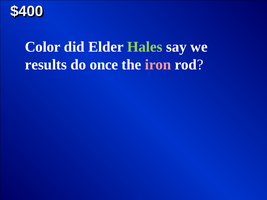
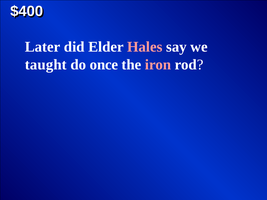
Color: Color -> Later (43, 47)
Hales colour: light green -> pink (145, 47)
results: results -> taught (46, 65)
